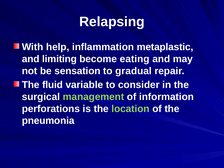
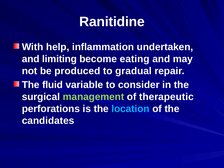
Relapsing: Relapsing -> Ranitidine (112, 22)
metaplastic: metaplastic -> undertaken (165, 47)
sensation: sensation -> produced (77, 71)
information: information -> therapeutic (166, 97)
location colour: light green -> light blue (130, 109)
pneumonia: pneumonia -> candidates (48, 121)
